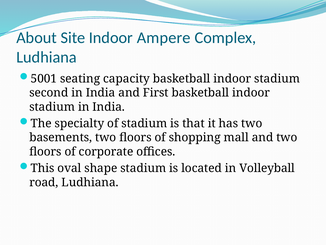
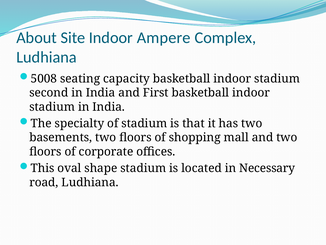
5001: 5001 -> 5008 (44, 78)
Volleyball: Volleyball -> Necessary (267, 168)
